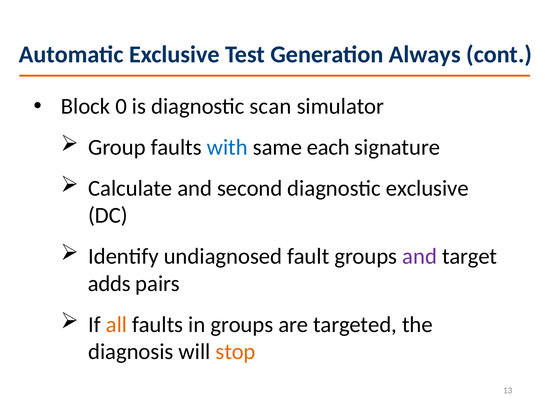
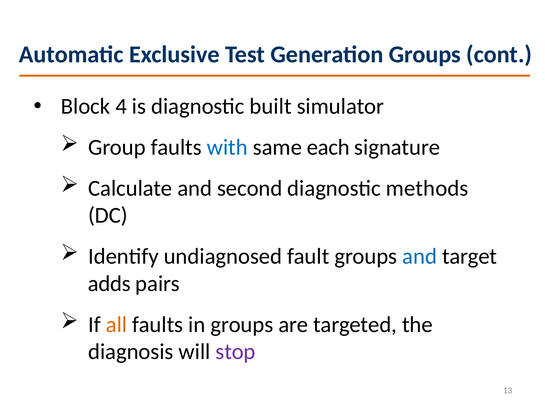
Generation Always: Always -> Groups (425, 55)
0: 0 -> 4 (121, 106)
scan: scan -> built (271, 106)
diagnostic exclusive: exclusive -> methods (427, 188)
and colour: purple -> blue (420, 256)
stop colour: orange -> purple (236, 352)
